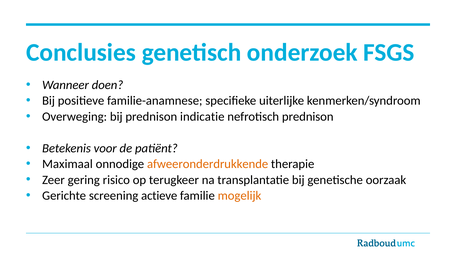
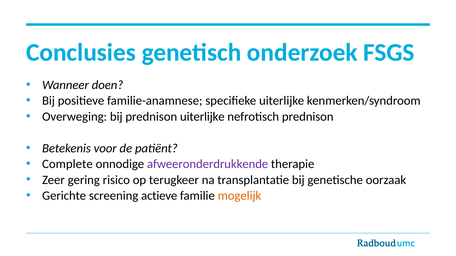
prednison indicatie: indicatie -> uiterlijke (202, 117)
Maximaal: Maximaal -> Complete (67, 164)
afweeronderdrukkende colour: orange -> purple (208, 164)
